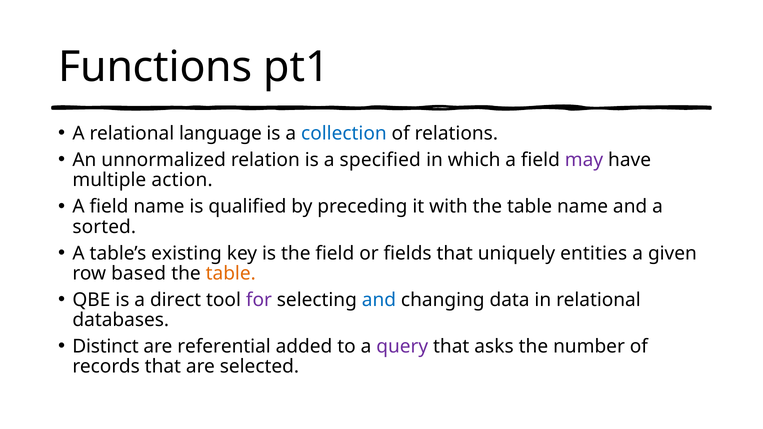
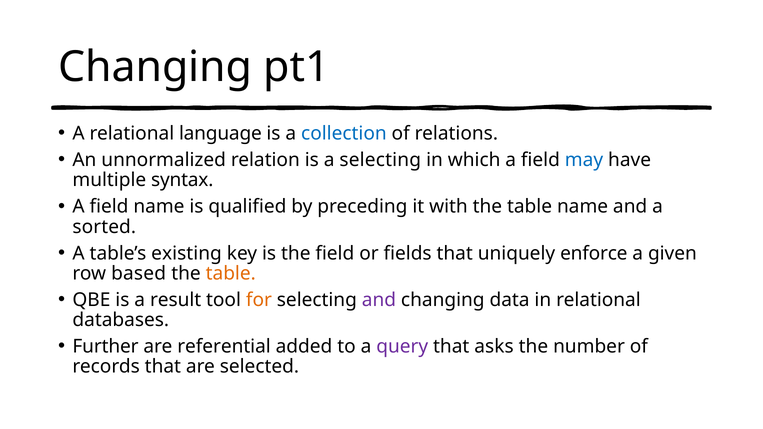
Functions: Functions -> Changing (155, 67)
a specified: specified -> selecting (380, 160)
may colour: purple -> blue (584, 160)
action: action -> syntax (182, 180)
entities: entities -> enforce (594, 253)
direct: direct -> result (176, 300)
for colour: purple -> orange (259, 300)
and colour: blue -> purple (379, 300)
Distinct: Distinct -> Further (106, 347)
